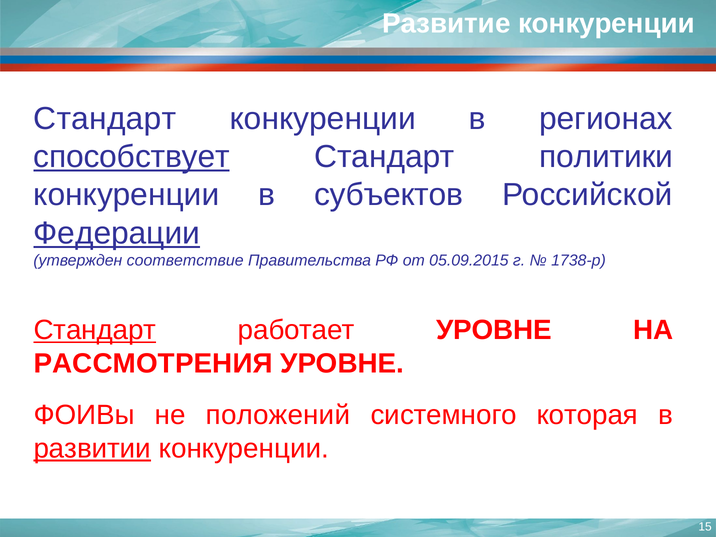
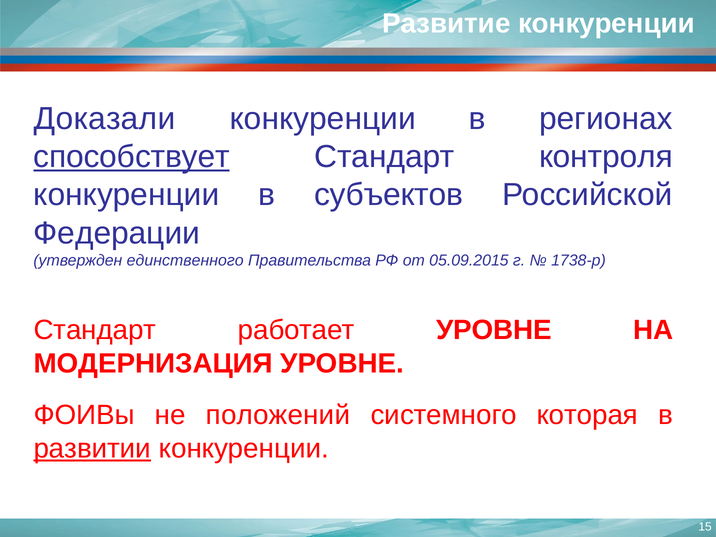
Стандарт: Стандарт -> Доказали (105, 119)
политики: политики -> контроля (606, 157)
Федерации underline: present -> none (117, 233)
соответствие: соответствие -> единственного (185, 261)
Стандарт underline: present -> none (95, 330)
РАССМОТРЕНИЯ: РАССМОТРЕНИЯ -> МОДЕРНИЗАЦИЯ (153, 364)
